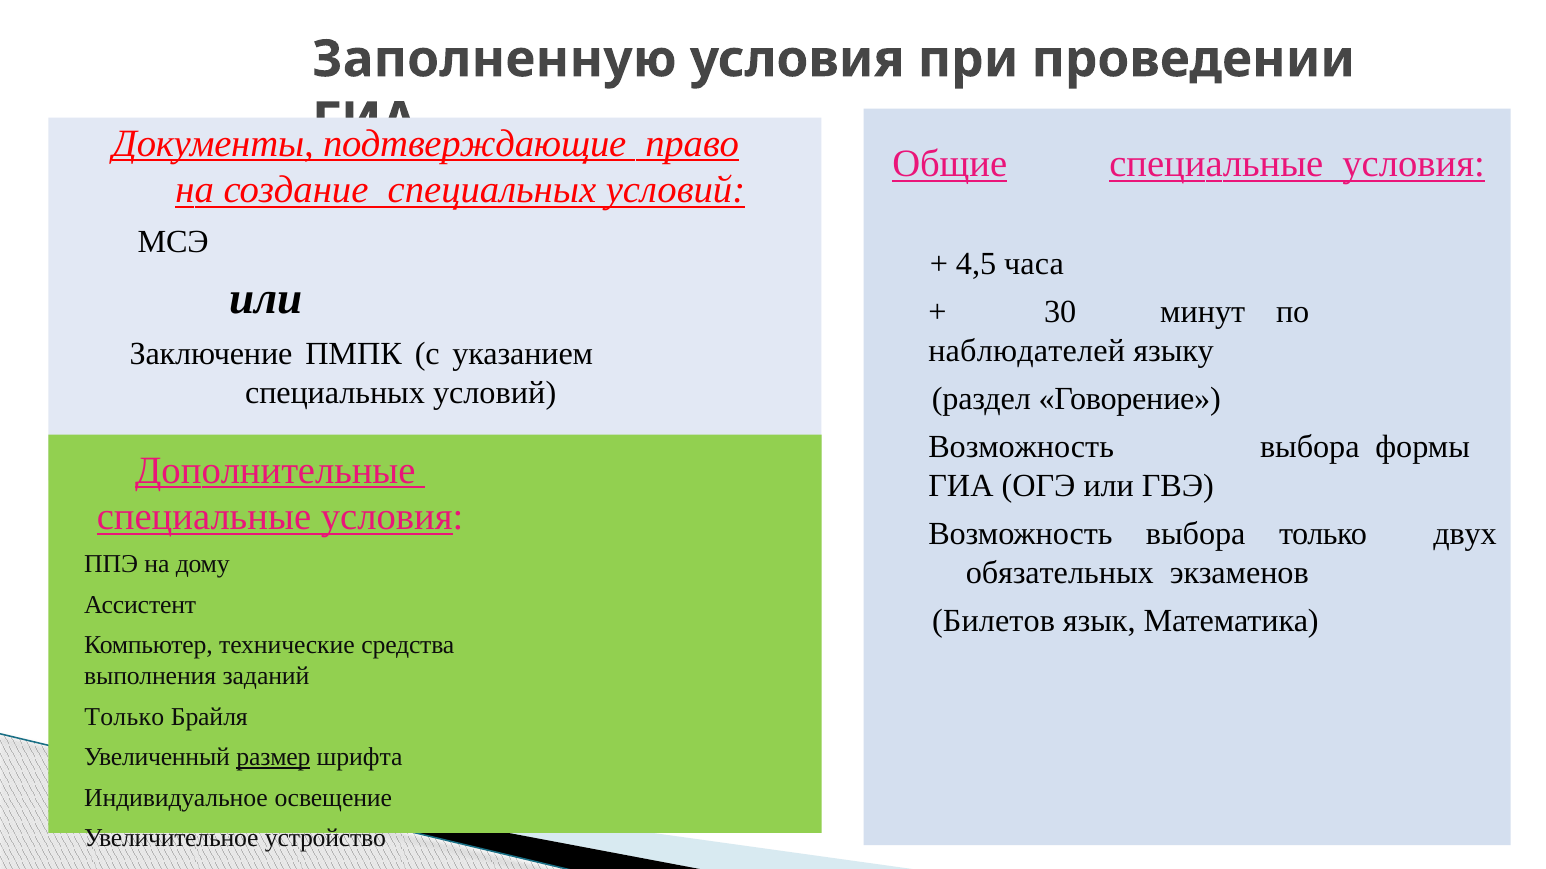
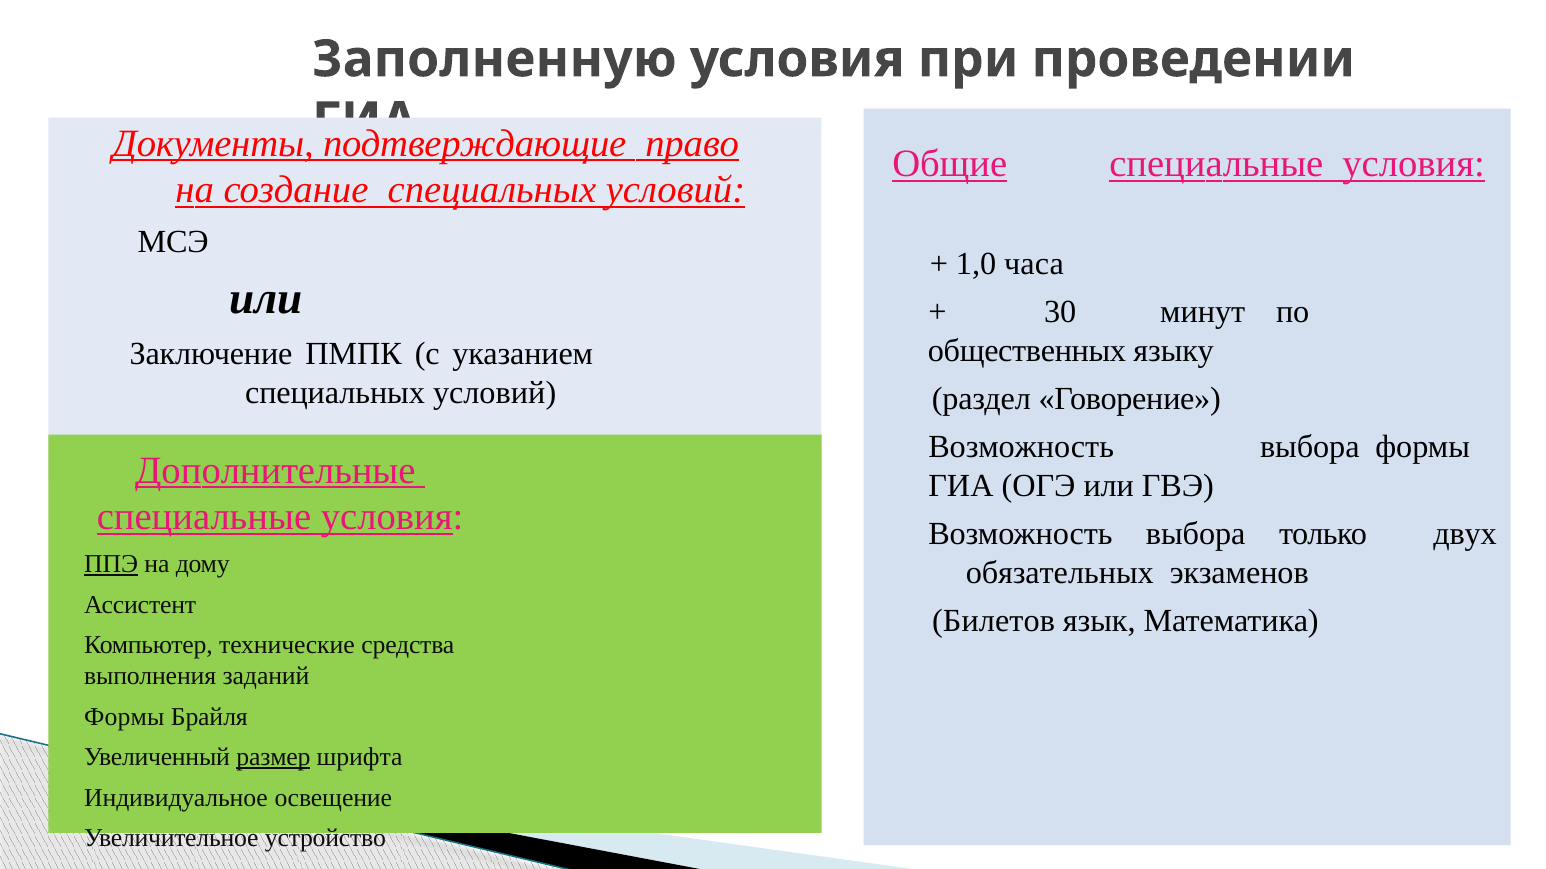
4,5: 4,5 -> 1,0 (976, 264)
наблюдателей: наблюдателей -> общественных (1027, 351)
ППЭ underline: none -> present (111, 564)
Только: Только -> Формы (124, 717)
